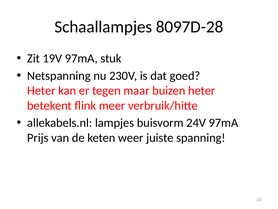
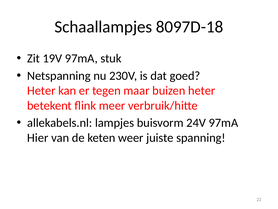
8097D-28: 8097D-28 -> 8097D-18 (190, 27)
Prijs: Prijs -> Hier (38, 137)
